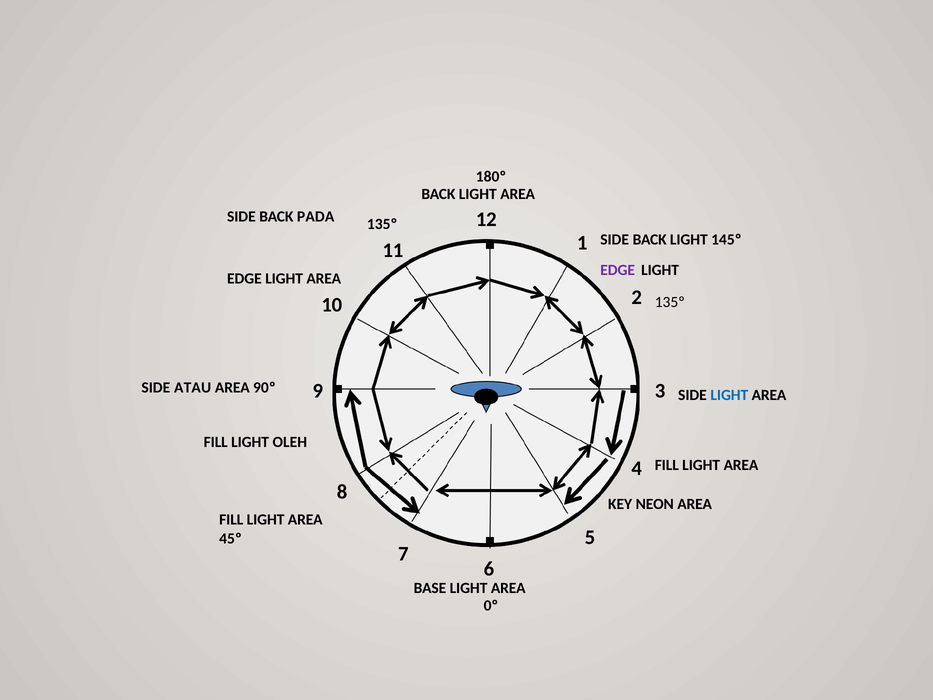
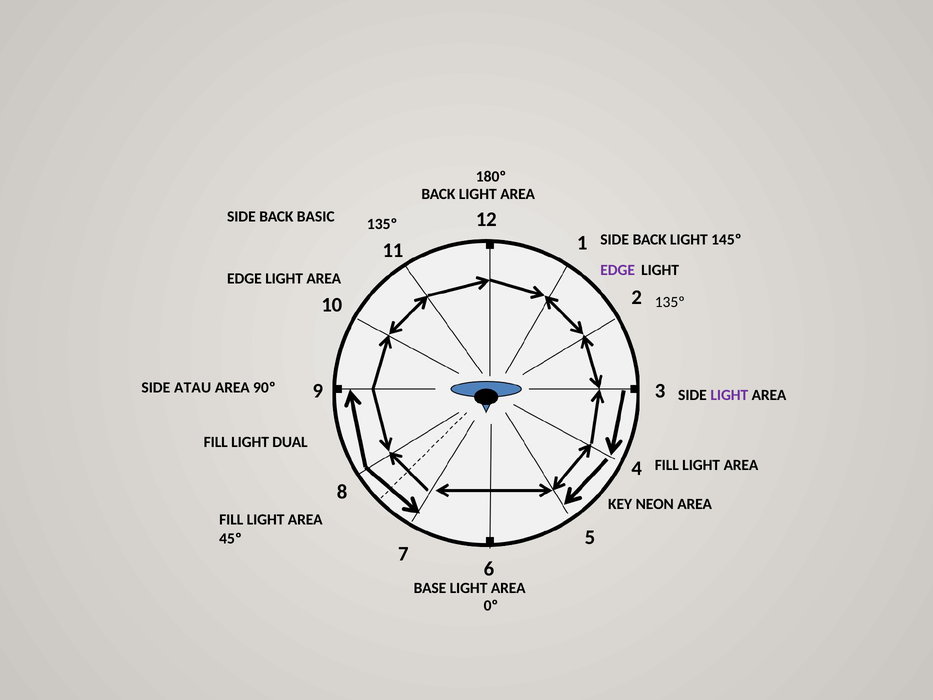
PADA: PADA -> BASIC (316, 216)
LIGHT colour: blue -> purple (729, 395)
OLEH: OLEH -> DUAL (290, 442)
